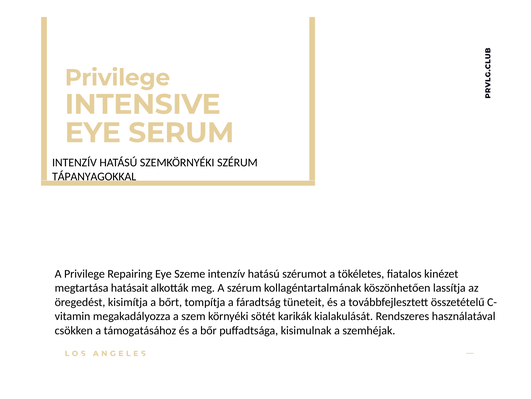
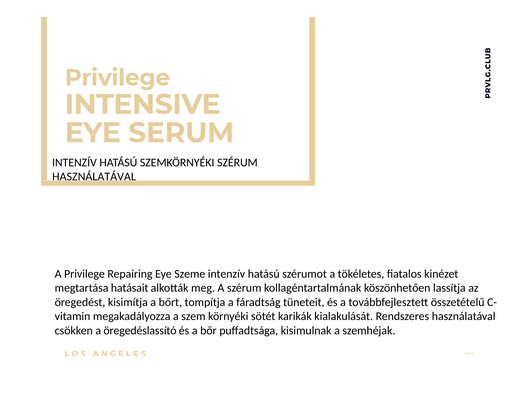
TÁPANYAGOKKAL: TÁPANYAGOKKAL -> HASZNÁLATÁVAL (94, 176)
támogatásához: támogatásához -> öregedéslassító (140, 330)
